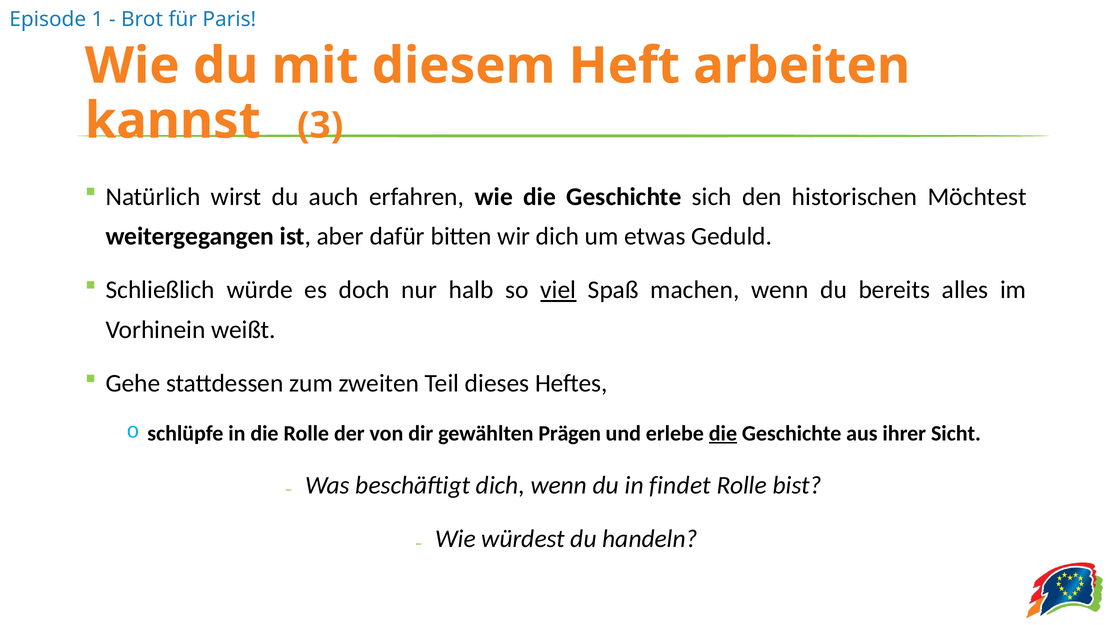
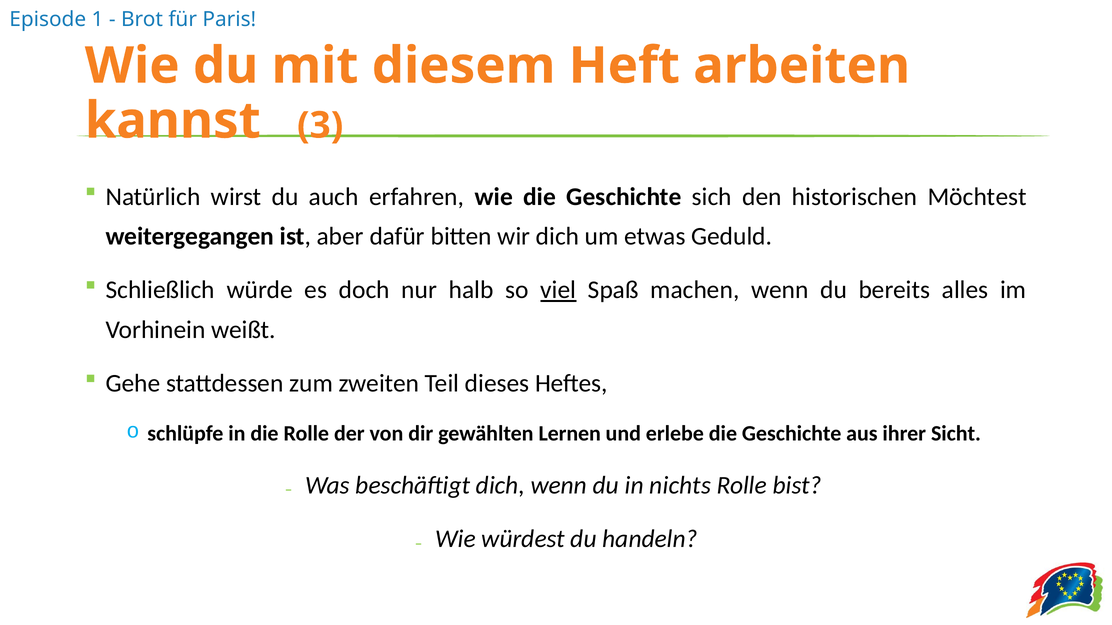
Prägen: Prägen -> Lernen (570, 434)
die underline: present -> none (723, 434)
findet: findet -> nichts (680, 486)
